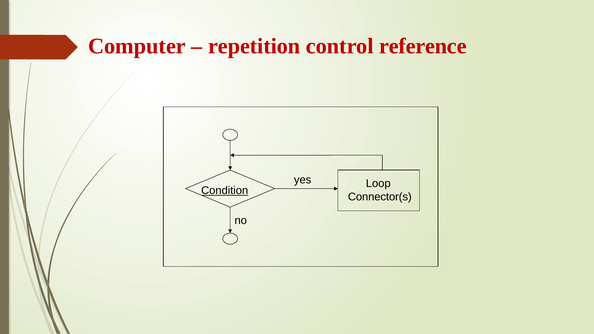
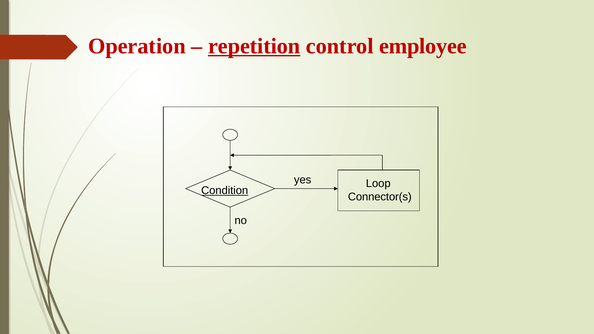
Computer: Computer -> Operation (137, 46)
repetition underline: none -> present (254, 46)
reference: reference -> employee (423, 46)
